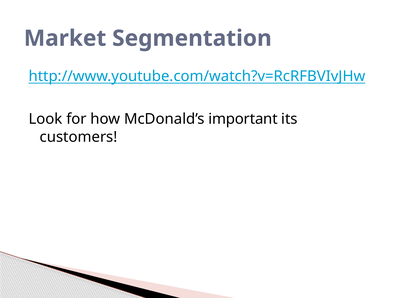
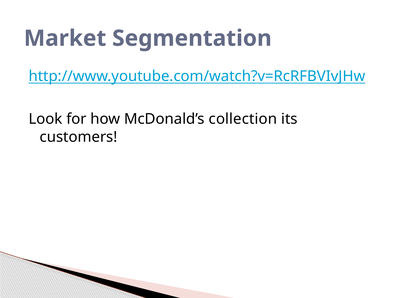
important: important -> collection (243, 119)
